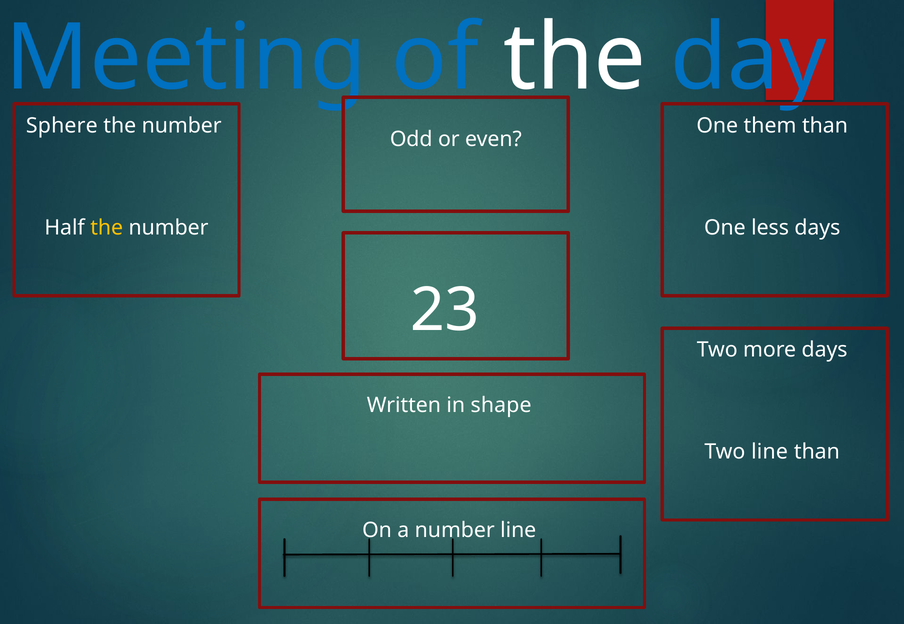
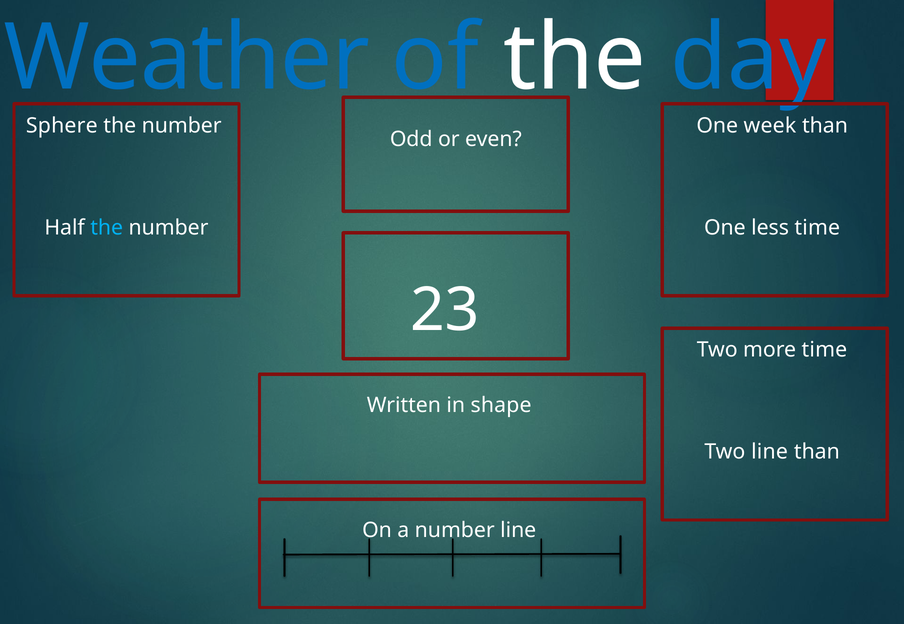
Meeting: Meeting -> Weather (187, 58)
them: them -> week (770, 126)
the colour: yellow -> light blue (107, 228)
less days: days -> time (817, 228)
more days: days -> time (824, 350)
